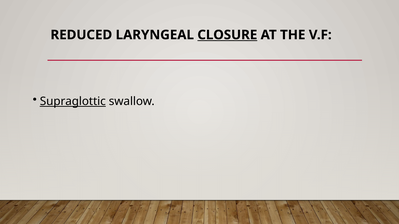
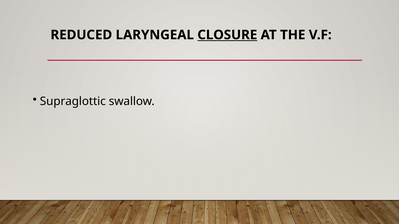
Supraglottic underline: present -> none (73, 102)
